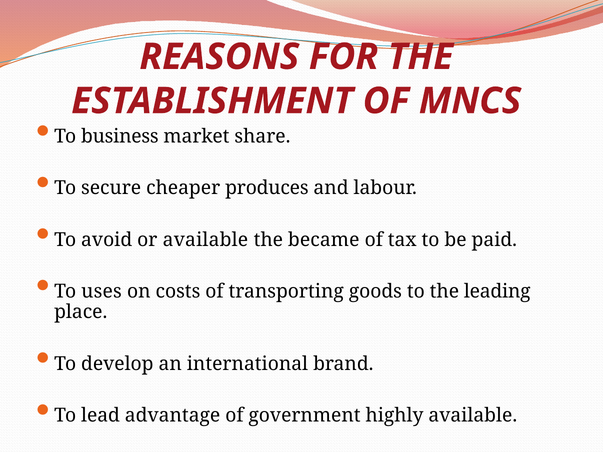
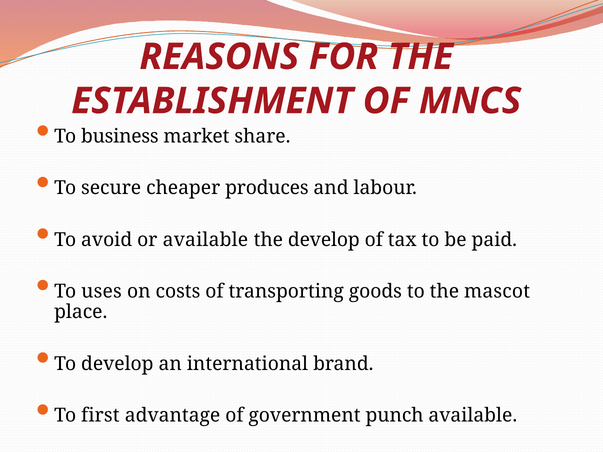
the became: became -> develop (324, 240)
leading: leading -> mascot (497, 292)
lead: lead -> first (100, 416)
highly: highly -> punch (395, 416)
